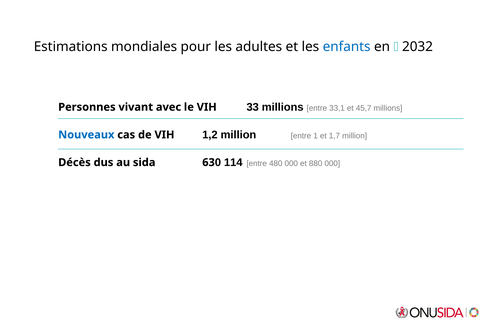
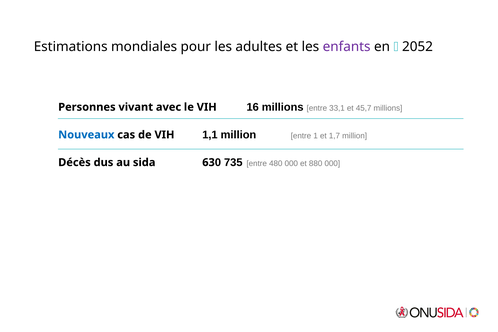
enfants colour: blue -> purple (347, 47)
2032: 2032 -> 2052 (418, 47)
33: 33 -> 16 (253, 107)
1,2: 1,2 -> 1,1 (210, 135)
114: 114 -> 735 (233, 162)
